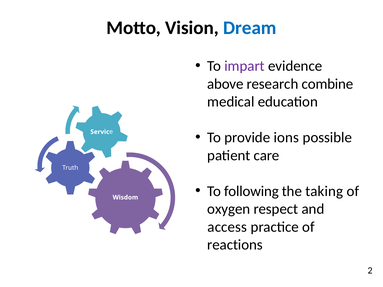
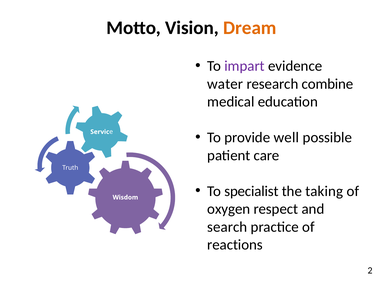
Dream colour: blue -> orange (250, 28)
above: above -> water (225, 84)
ions: ions -> well (286, 138)
following: following -> specialist (251, 191)
access: access -> search (227, 227)
